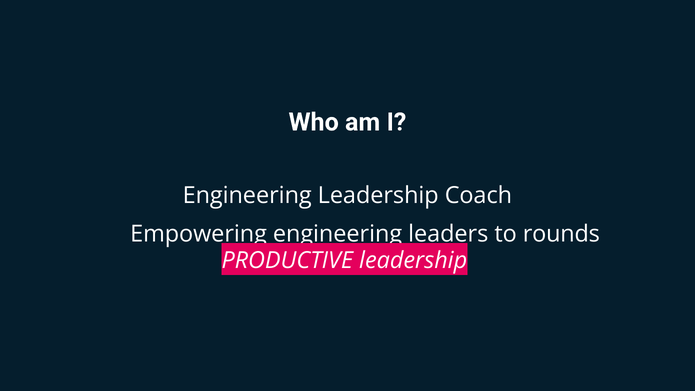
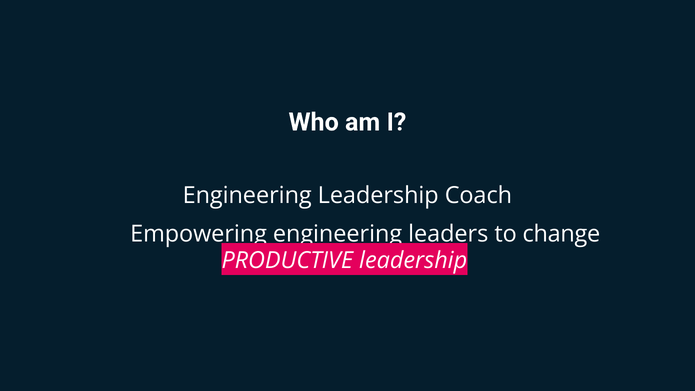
rounds: rounds -> change (561, 234)
